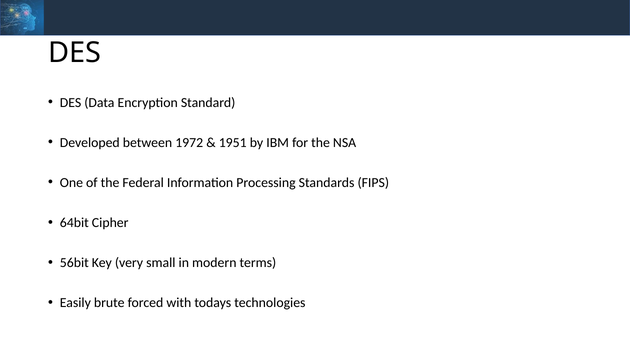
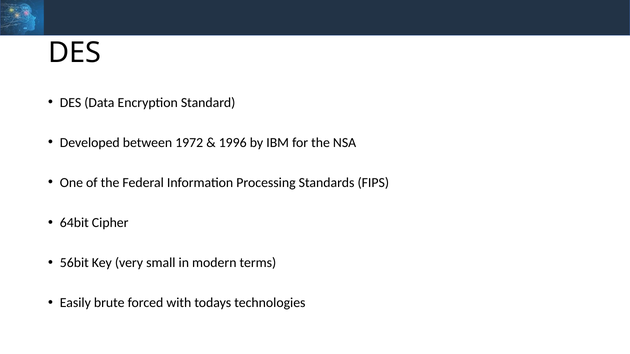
1951: 1951 -> 1996 (233, 143)
